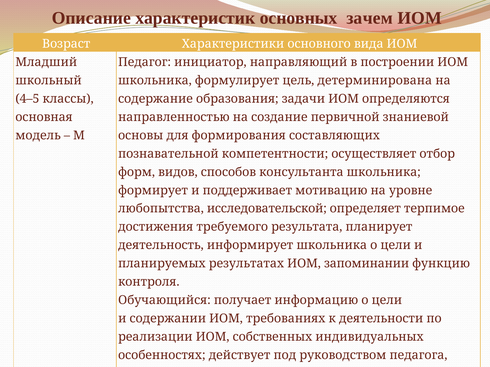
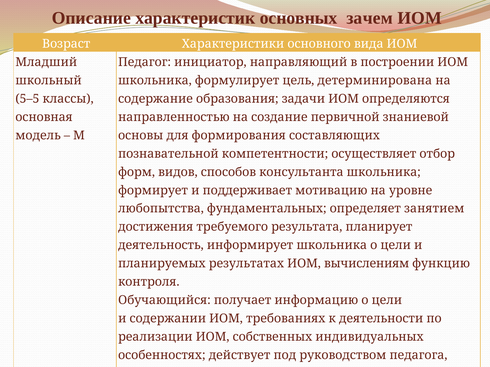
4–5: 4–5 -> 5–5 (27, 99)
исследовательской: исследовательской -> фундаментальных (267, 209)
терпимое: терпимое -> занятием (434, 209)
запоминании: запоминании -> вычислениям (367, 264)
